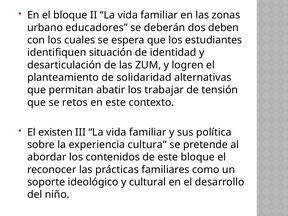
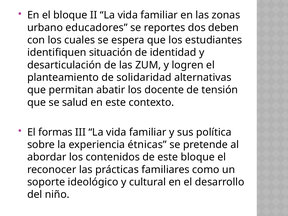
deberán: deberán -> reportes (165, 28)
trabajar: trabajar -> docente (164, 90)
retos: retos -> salud (75, 102)
existen: existen -> formas (55, 132)
cultura: cultura -> étnicas (147, 145)
